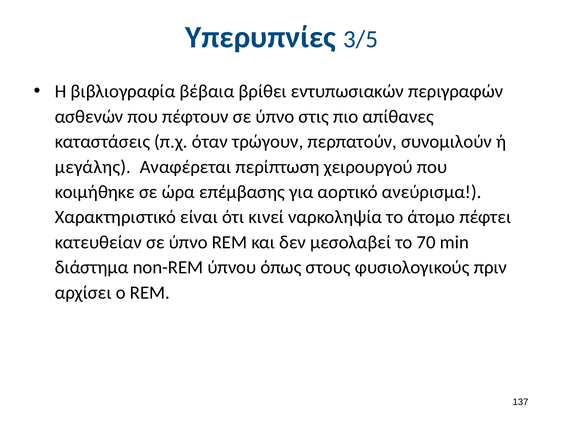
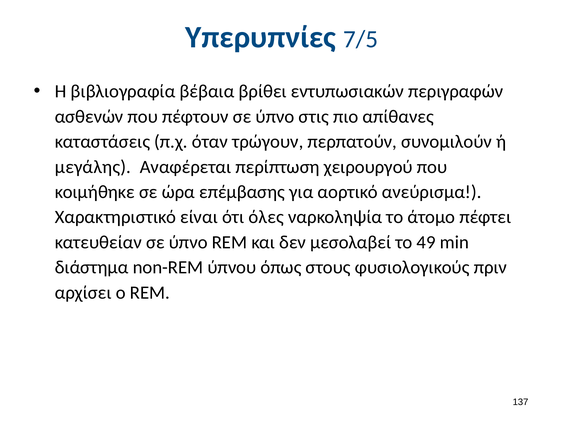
3/5: 3/5 -> 7/5 (361, 39)
κινεί: κινεί -> όλες (266, 217)
70: 70 -> 49 (426, 243)
